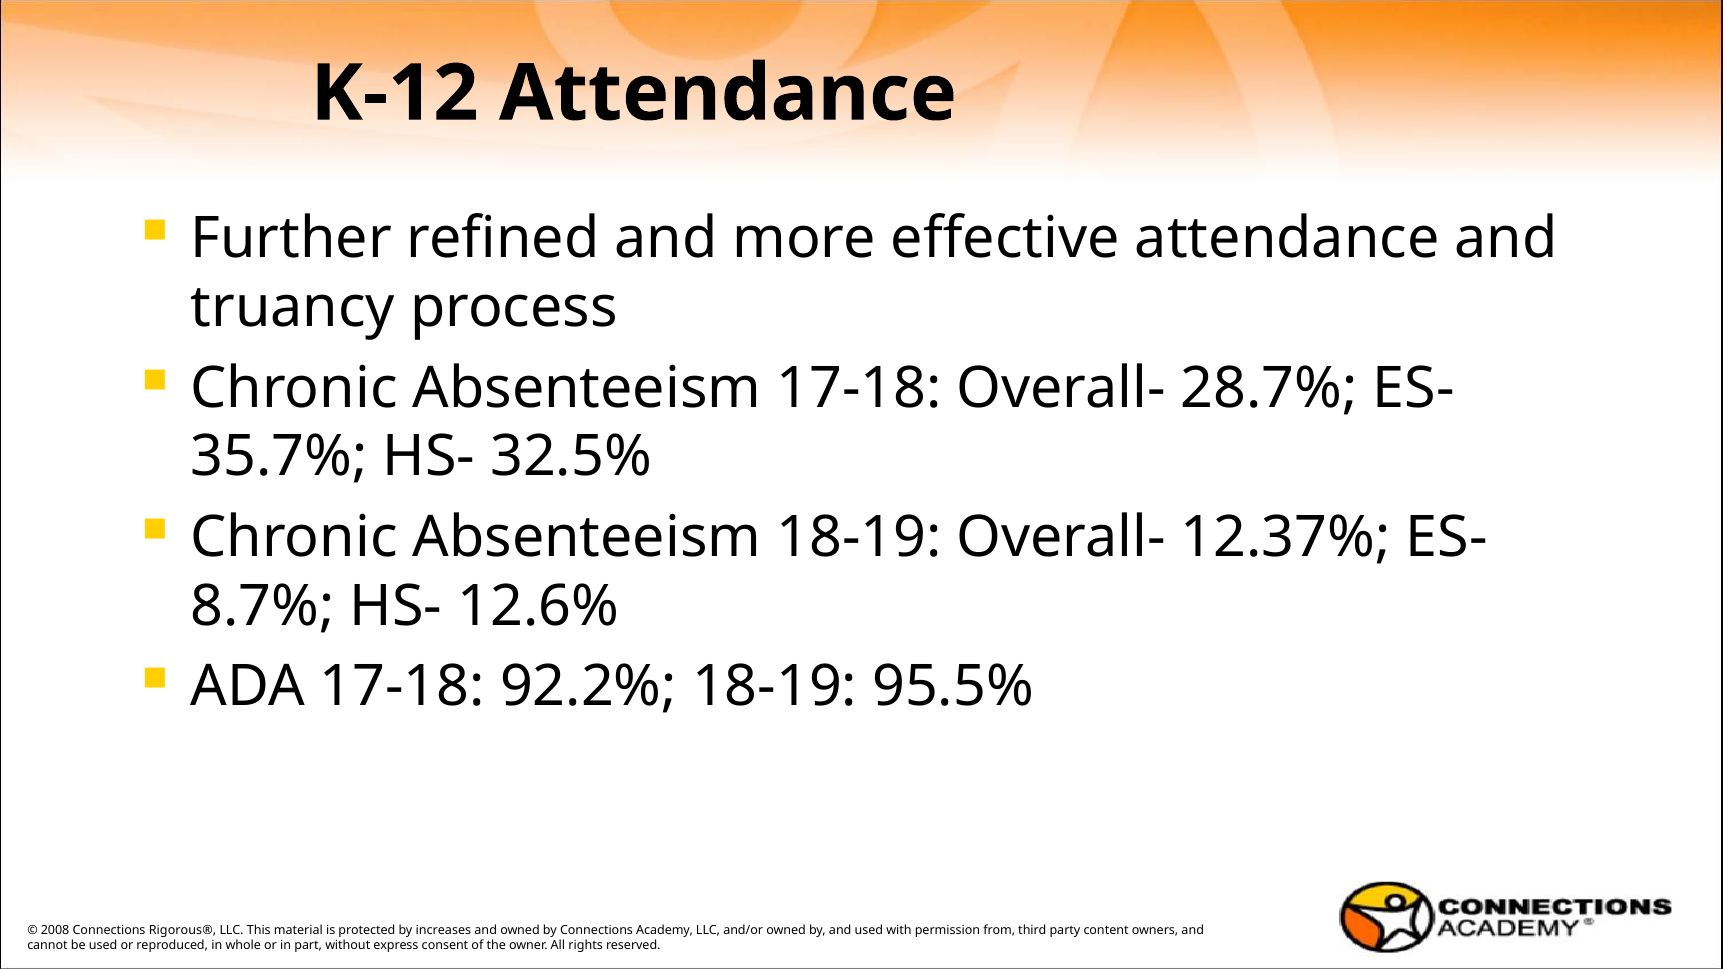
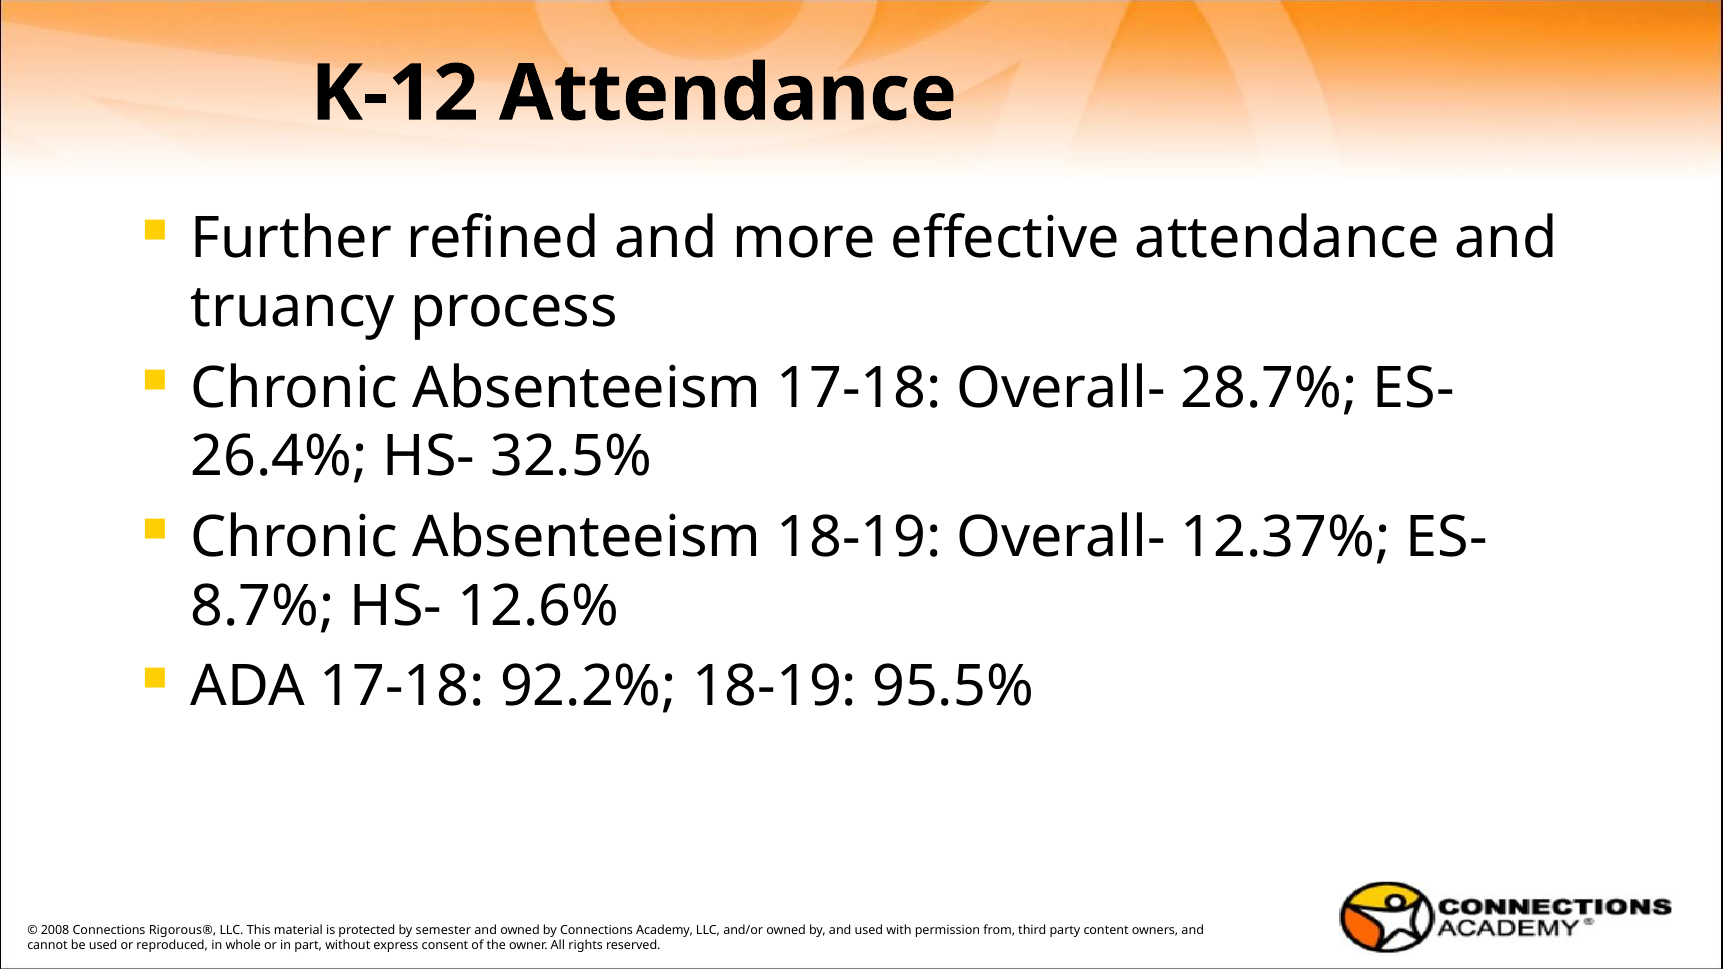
35.7%: 35.7% -> 26.4% (279, 457)
increases: increases -> semester (443, 930)
